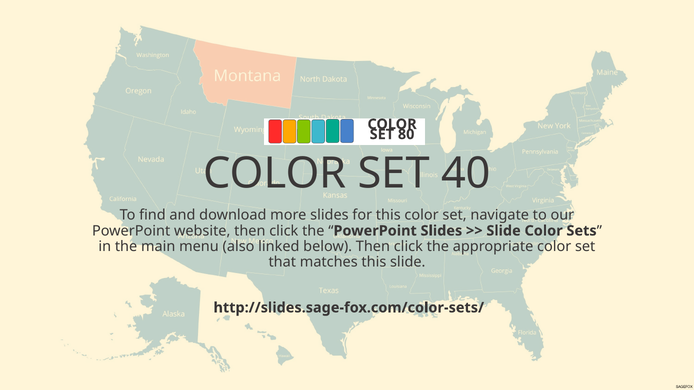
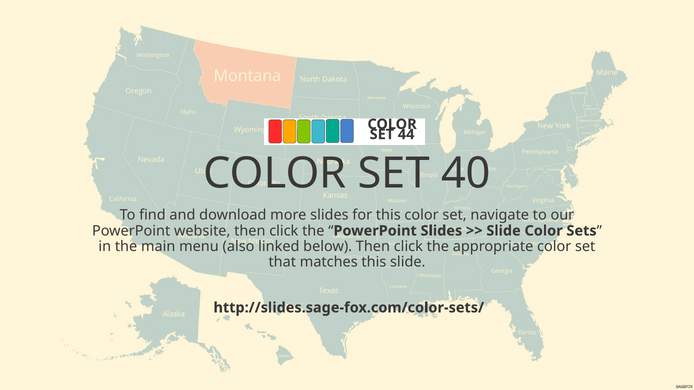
80: 80 -> 44 (406, 134)
